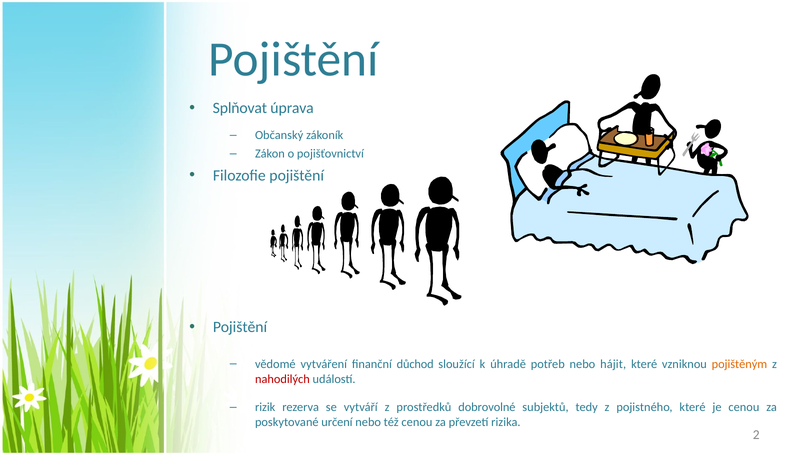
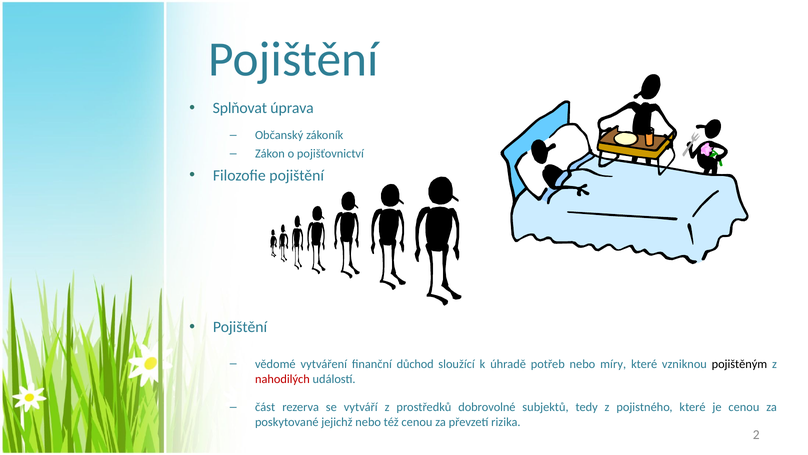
hájit: hájit -> míry (613, 364)
pojištěným colour: orange -> black (739, 364)
rizik: rizik -> část (265, 407)
určení: určení -> jejichž (337, 422)
